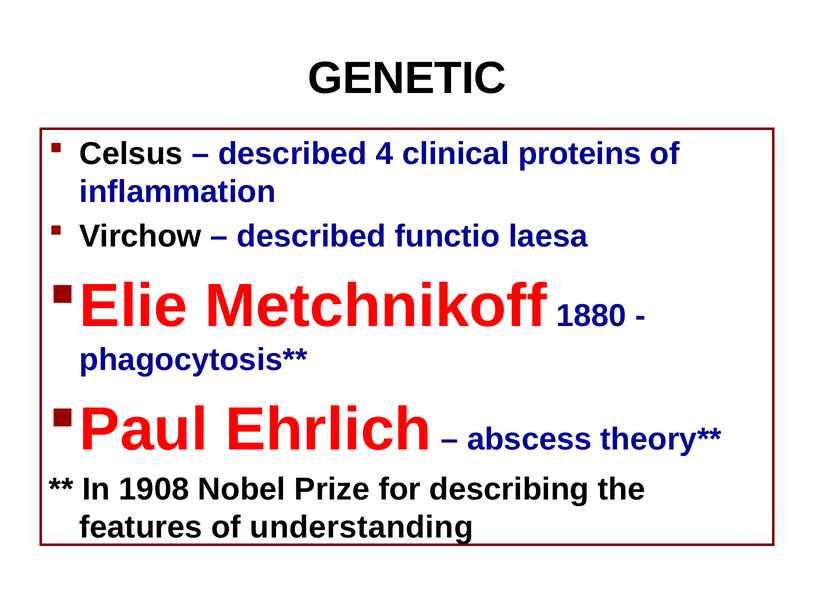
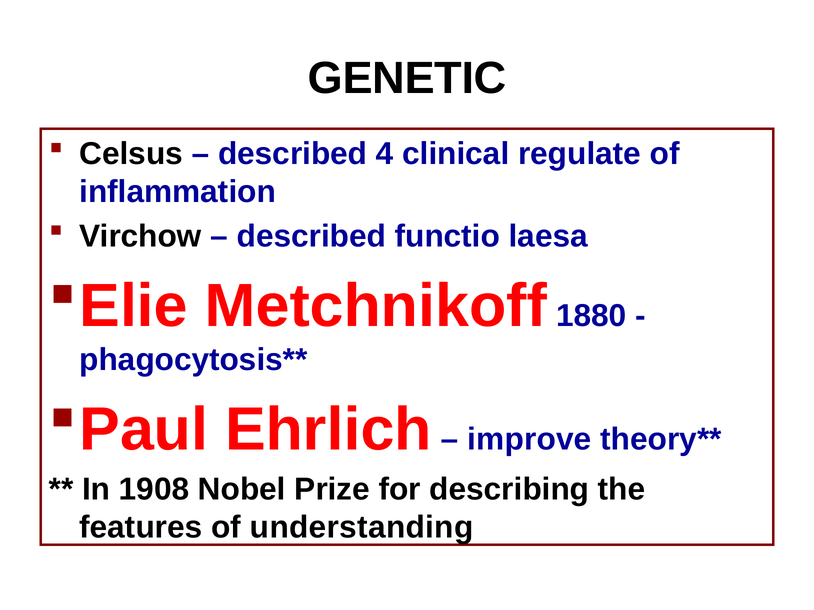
proteins: proteins -> regulate (580, 154)
abscess: abscess -> improve (529, 440)
